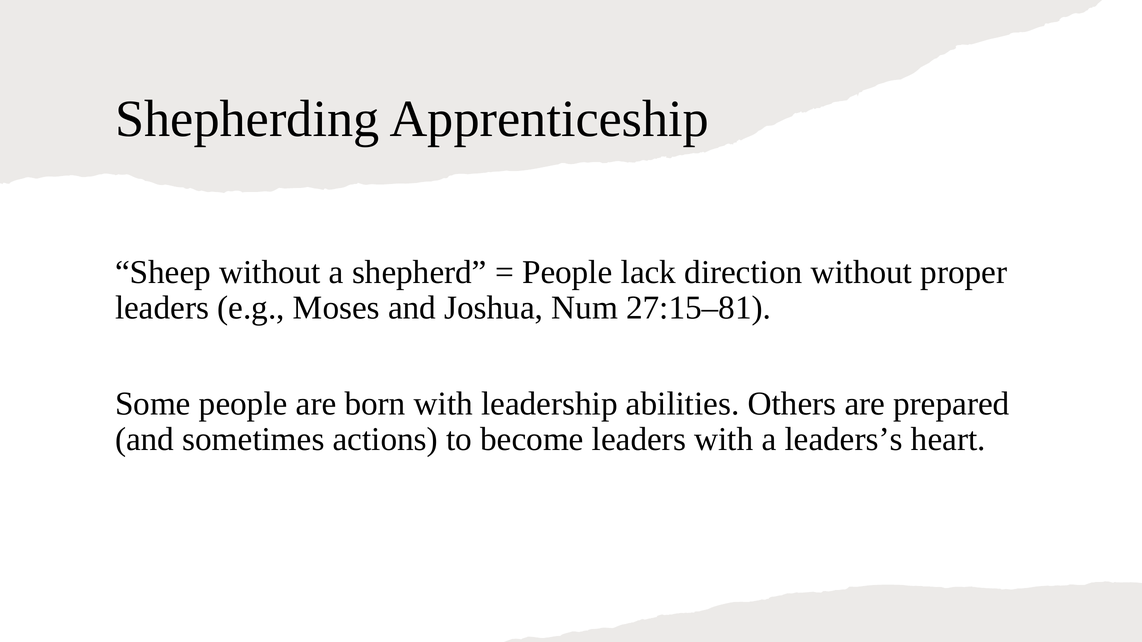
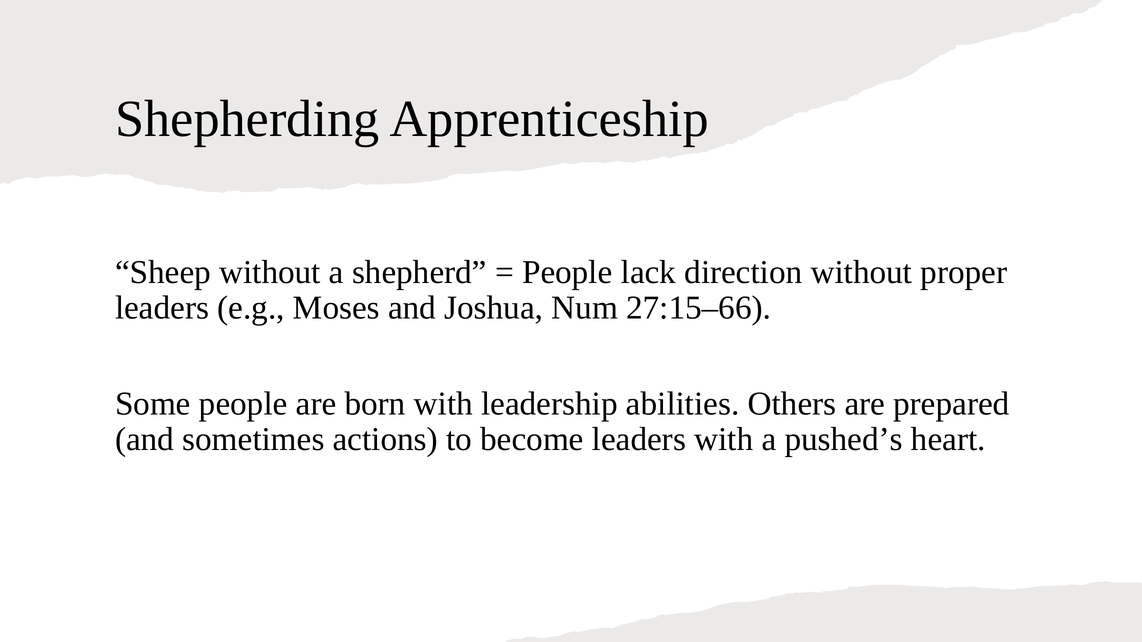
27:15–81: 27:15–81 -> 27:15–66 (699, 308)
leaders’s: leaders’s -> pushed’s (844, 440)
